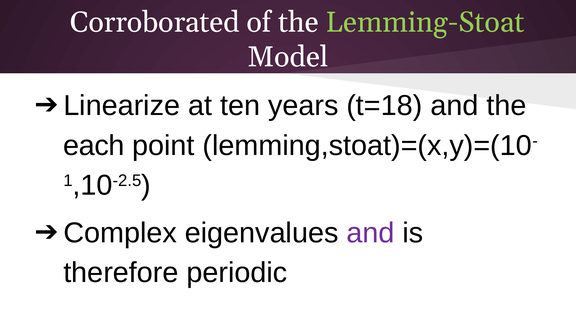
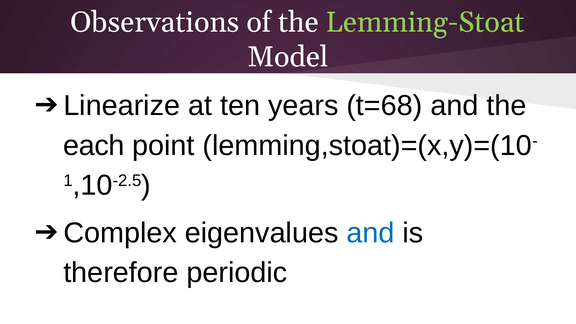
Corroborated: Corroborated -> Observations (155, 22)
t=18: t=18 -> t=68 (384, 106)
and colour: purple -> blue (370, 233)
